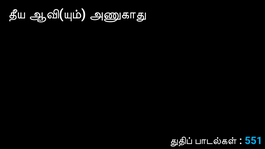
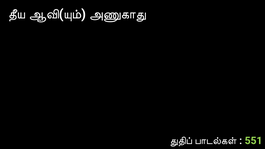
551 colour: light blue -> light green (254, 141)
